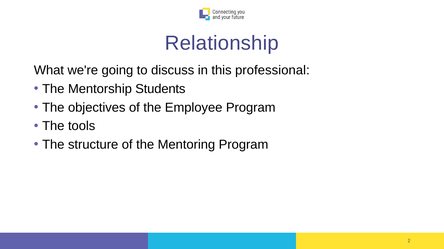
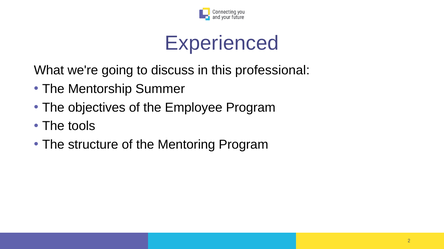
Relationship: Relationship -> Experienced (222, 43)
Students: Students -> Summer (160, 89)
